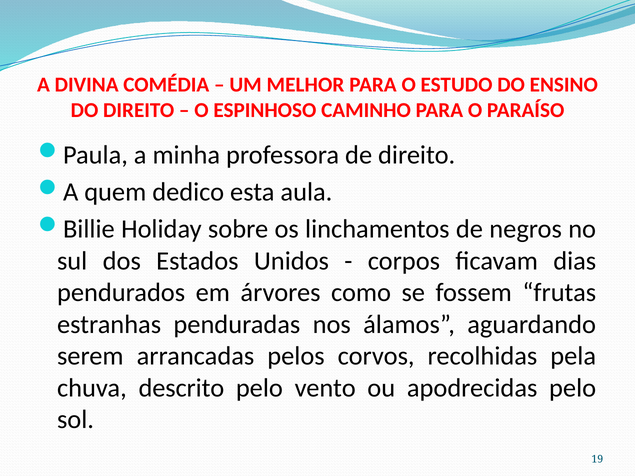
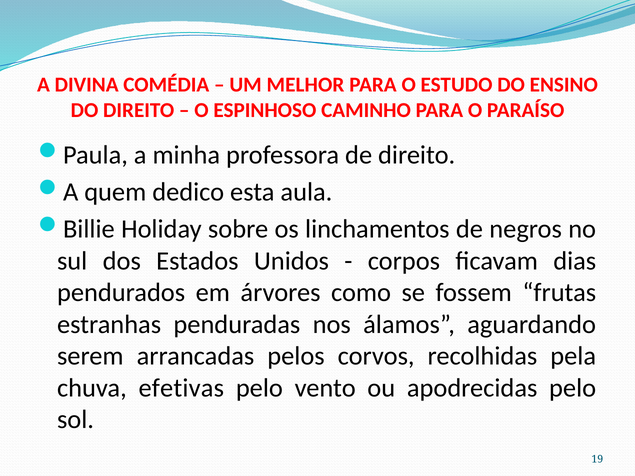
descrito: descrito -> efetivas (181, 388)
